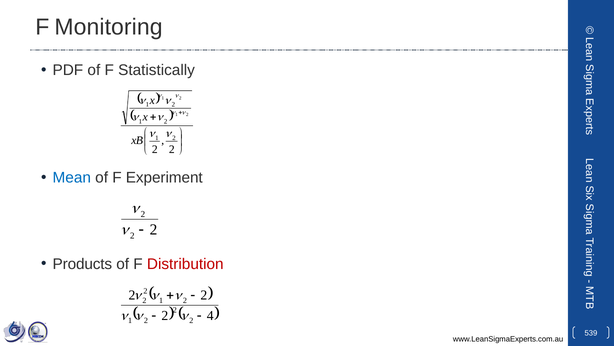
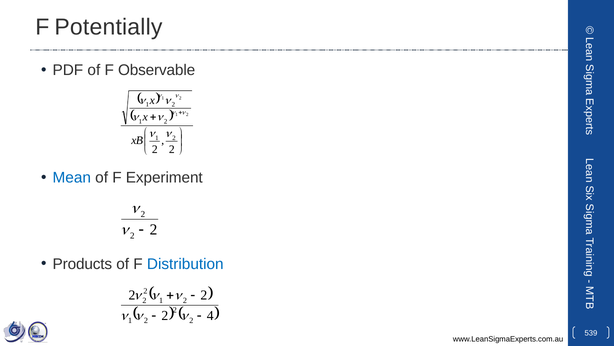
Monitoring: Monitoring -> Potentially (108, 27)
Statistically: Statistically -> Observable (157, 70)
Distribution colour: red -> blue (185, 264)
